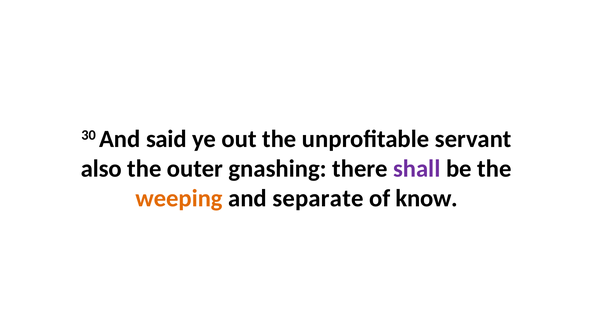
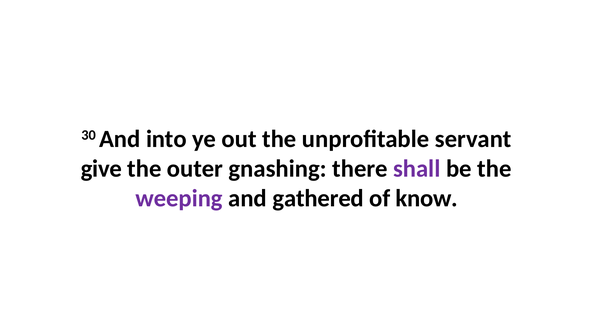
said: said -> into (166, 139)
also: also -> give (101, 168)
weeping colour: orange -> purple (179, 198)
separate: separate -> gathered (318, 198)
